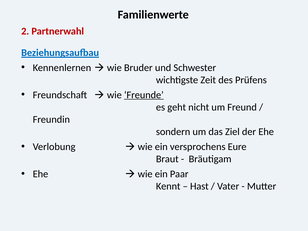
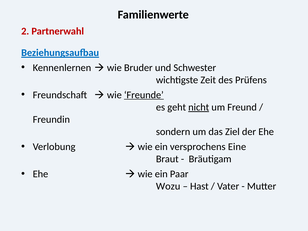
nicht underline: none -> present (199, 107)
Eure: Eure -> Eine (237, 147)
Kennt: Kennt -> Wozu (168, 186)
